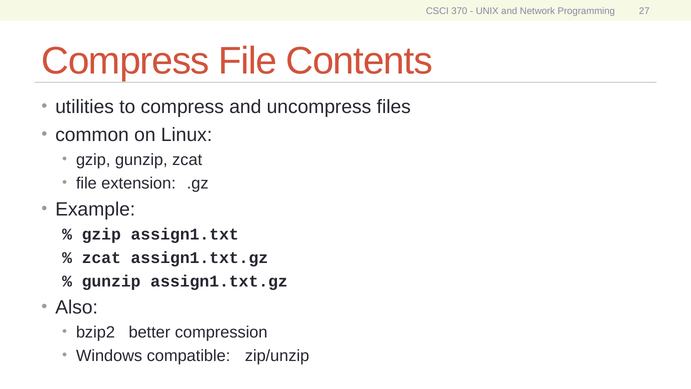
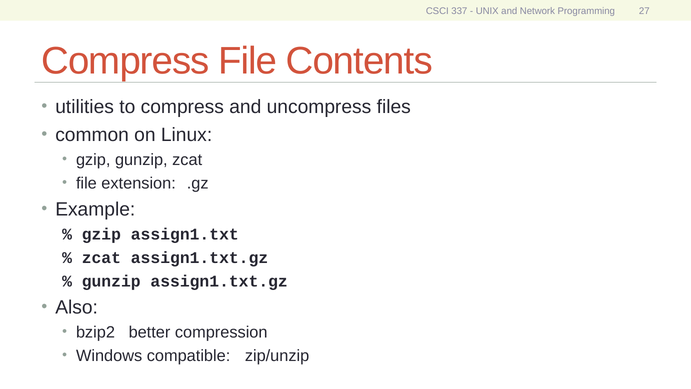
370: 370 -> 337 (459, 11)
